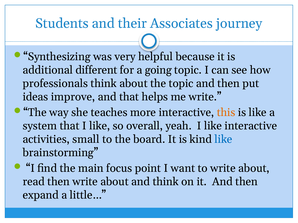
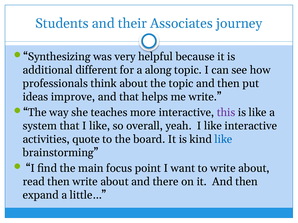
going: going -> along (158, 70)
this colour: orange -> purple (226, 113)
small: small -> quote (86, 140)
and think: think -> there (166, 182)
